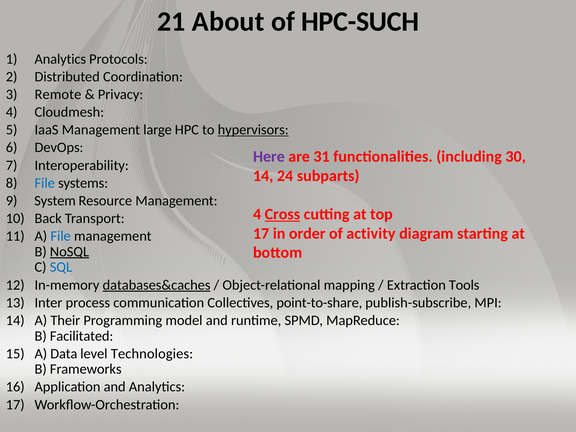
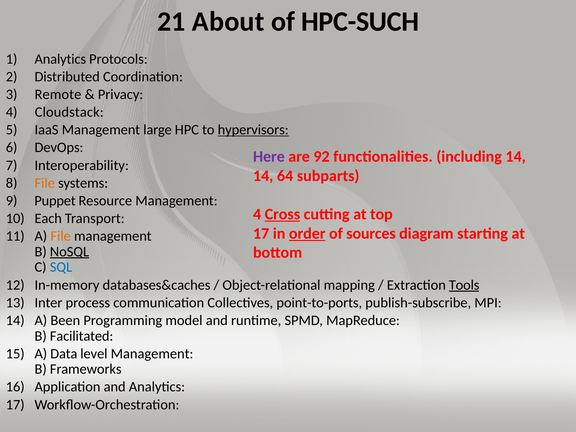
Cloudmesh: Cloudmesh -> Cloudstack (69, 112)
31: 31 -> 92 (322, 157)
including 30: 30 -> 14 (516, 157)
24: 24 -> 64 (285, 176)
File colour: blue -> orange (45, 183)
System: System -> Puppet (55, 201)
Back: Back -> Each (48, 218)
order underline: none -> present (307, 234)
activity: activity -> sources (371, 234)
File colour: blue -> orange (61, 236)
databases&caches underline: present -> none (157, 285)
Tools underline: none -> present (464, 285)
point-to-share: point-to-share -> point-to-ports (319, 303)
Their: Their -> Been (65, 320)
level Technologies: Technologies -> Management (152, 354)
